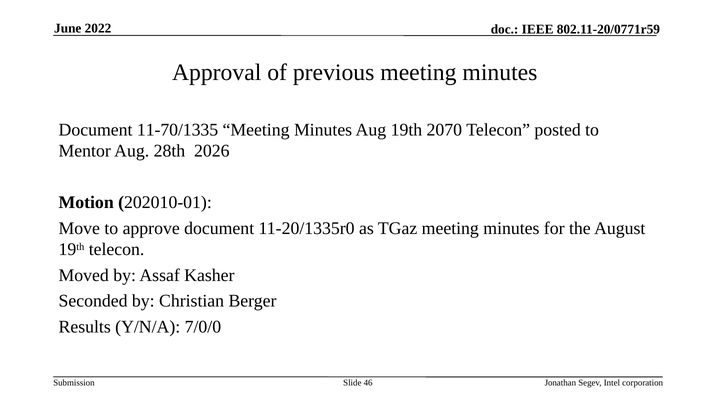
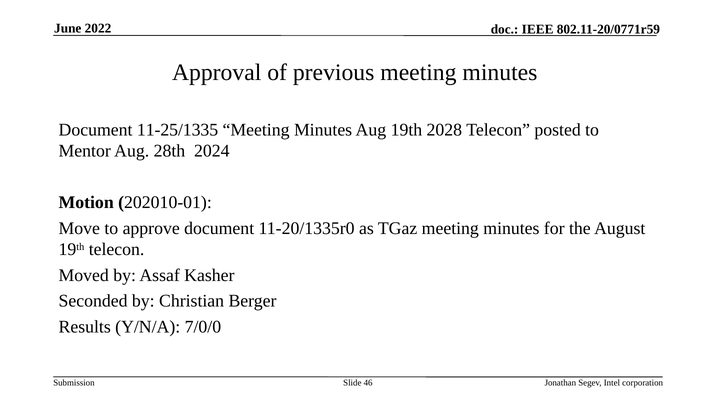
11-70/1335: 11-70/1335 -> 11-25/1335 (178, 130)
2070: 2070 -> 2028 (444, 130)
2026: 2026 -> 2024 (212, 151)
